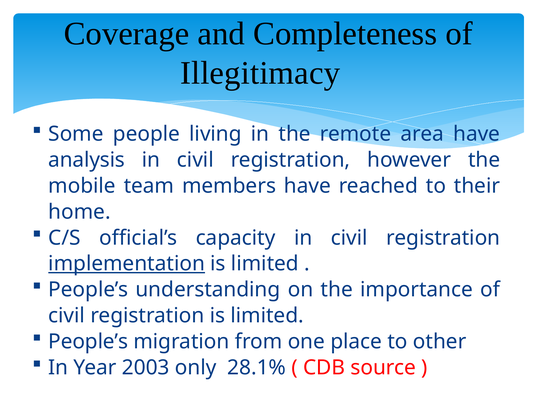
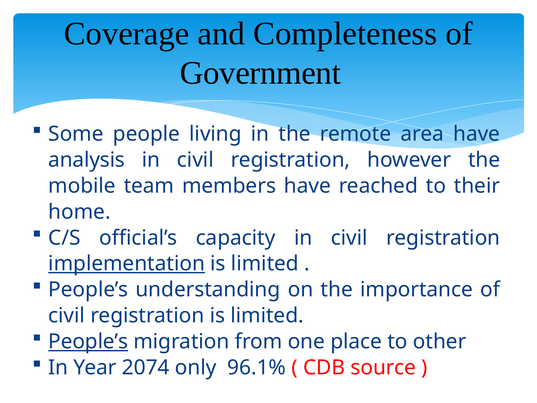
Illegitimacy: Illegitimacy -> Government (260, 73)
People’s underline: none -> present (88, 341)
2003: 2003 -> 2074 (146, 367)
28.1%: 28.1% -> 96.1% (257, 367)
